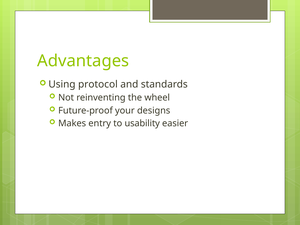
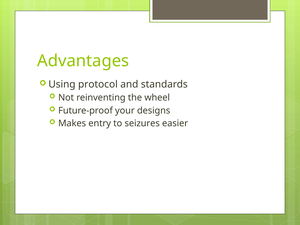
usability: usability -> seizures (142, 123)
